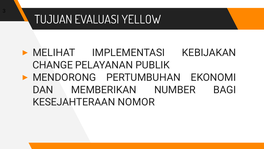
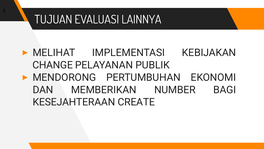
YELLOW: YELLOW -> LAINNYA (141, 20)
NOMOR: NOMOR -> CREATE (136, 102)
